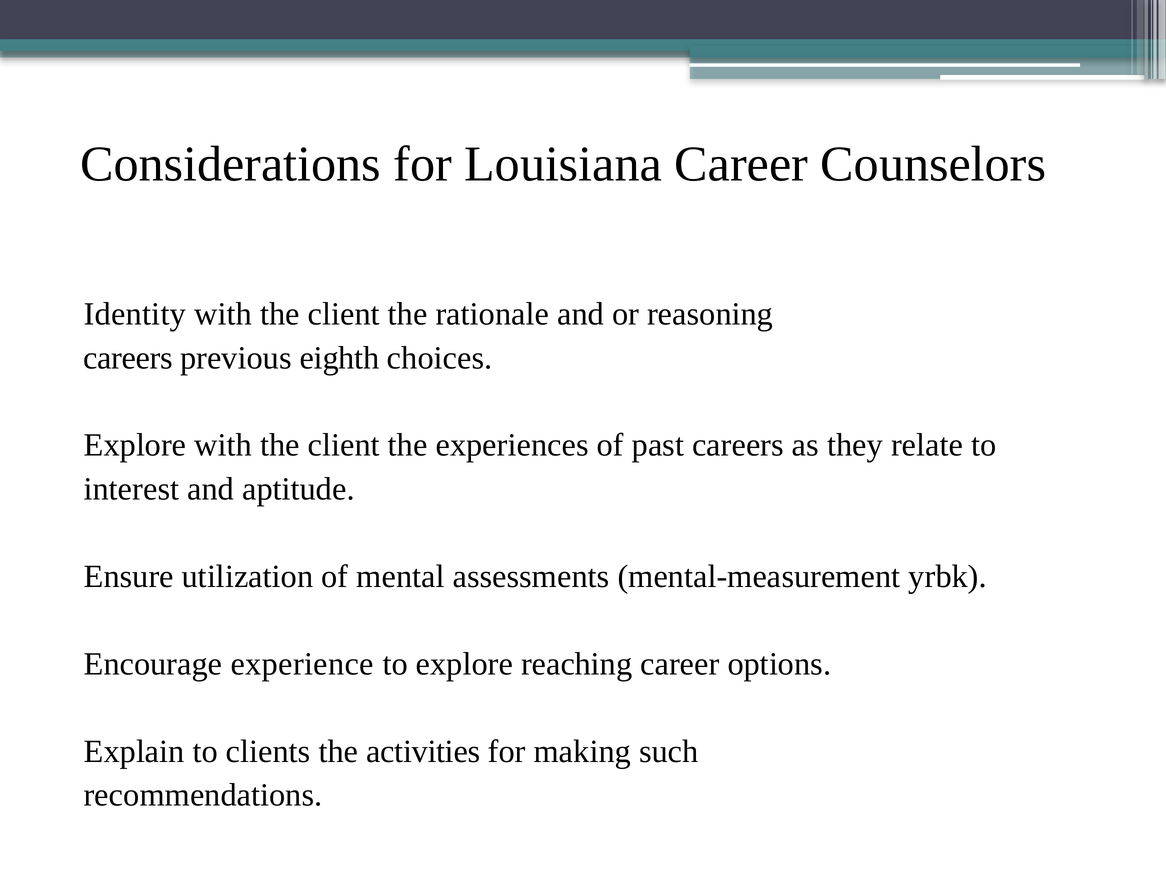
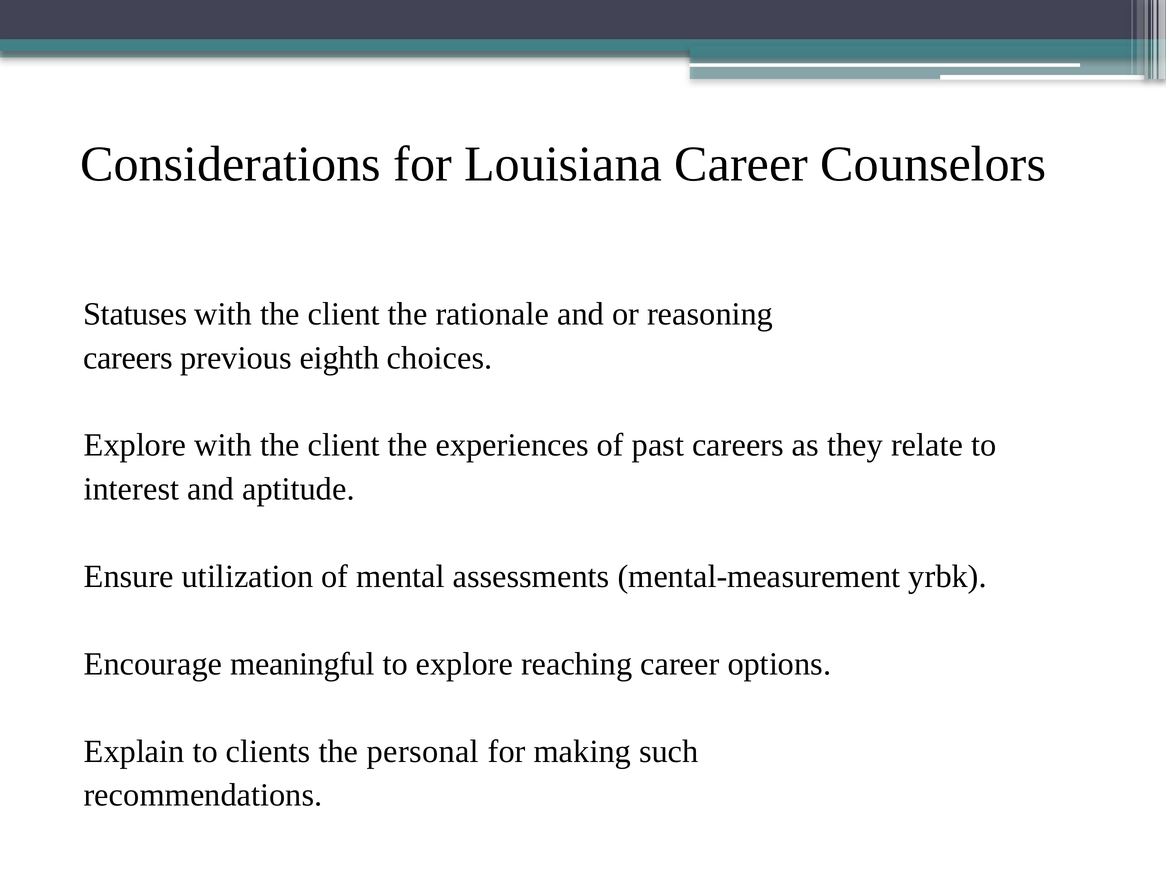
Identity: Identity -> Statuses (135, 314)
experience: experience -> meaningful (303, 664)
activities: activities -> personal (423, 752)
